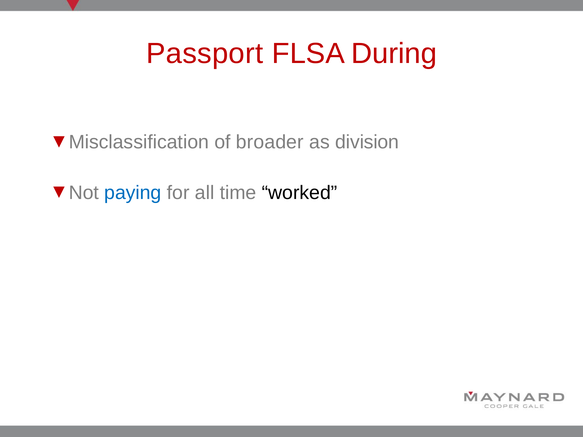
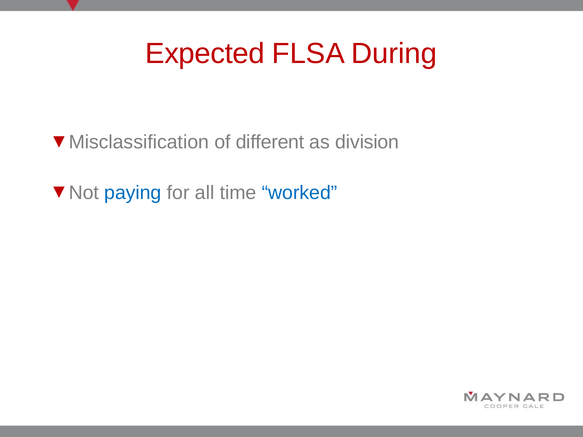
Passport: Passport -> Expected (205, 54)
broader: broader -> different (270, 142)
worked colour: black -> blue (300, 193)
